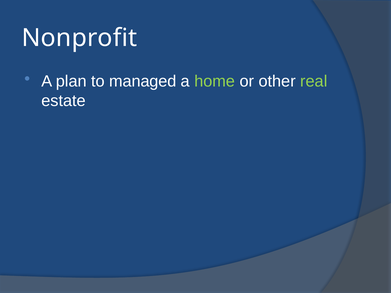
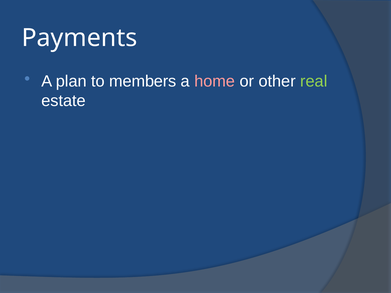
Nonprofit: Nonprofit -> Payments (79, 38)
managed: managed -> members (143, 81)
home colour: light green -> pink (215, 81)
